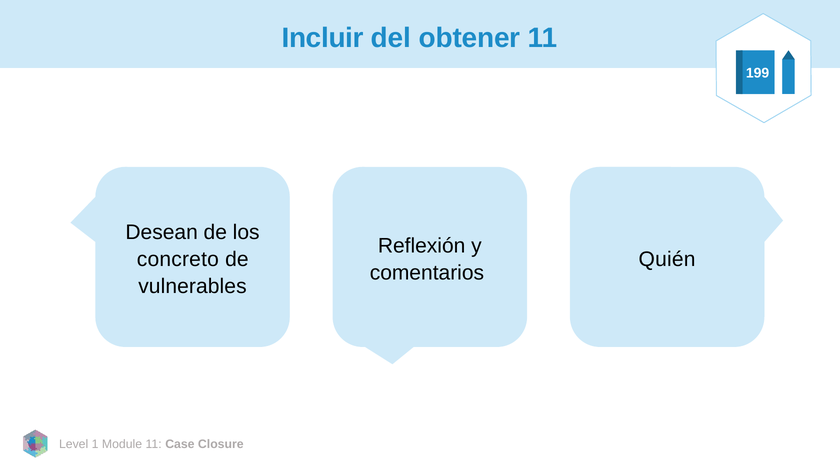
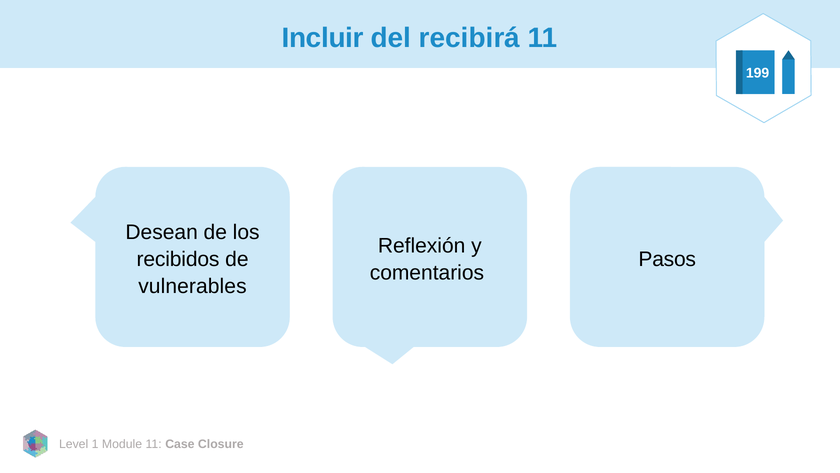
obtener: obtener -> recibirá (470, 38)
concreto: concreto -> recibidos (178, 259)
Quién: Quién -> Pasos (667, 259)
